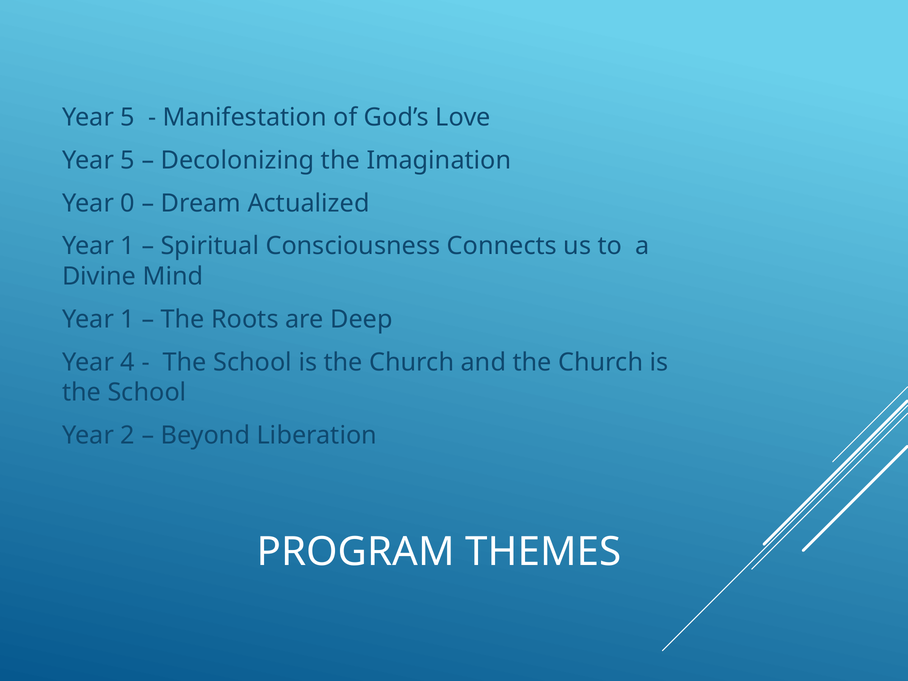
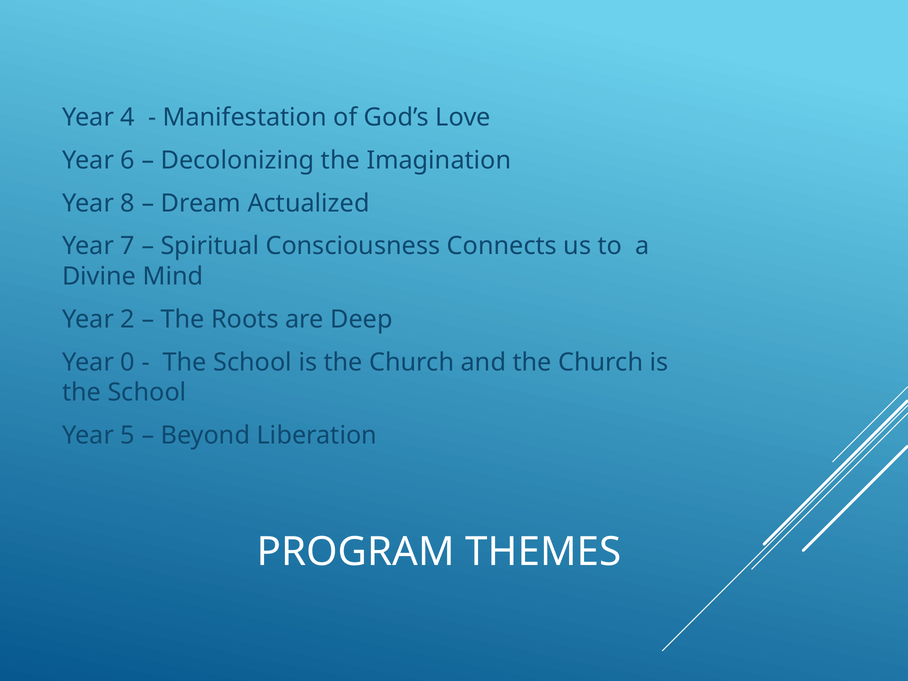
5: 5 -> 4 (128, 117)
5: 5 -> 6 (128, 160)
0: 0 -> 8 (128, 203)
1: 1 -> 7 (128, 246)
1: 1 -> 2 (128, 319)
4: 4 -> 0 (128, 362)
2: 2 -> 5 (128, 436)
